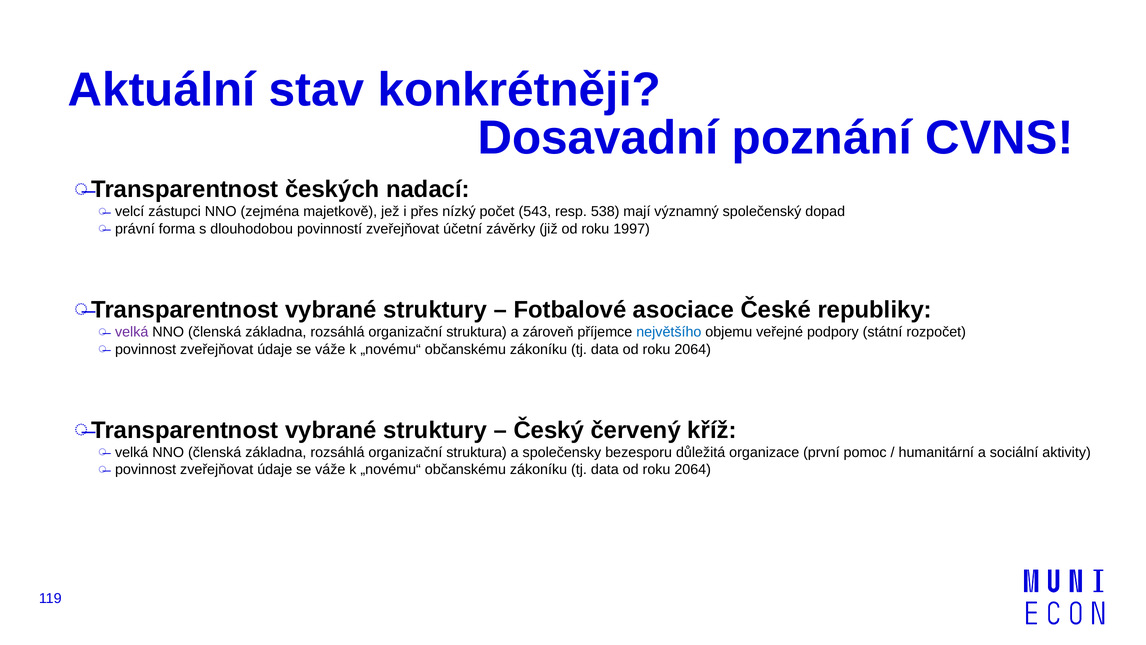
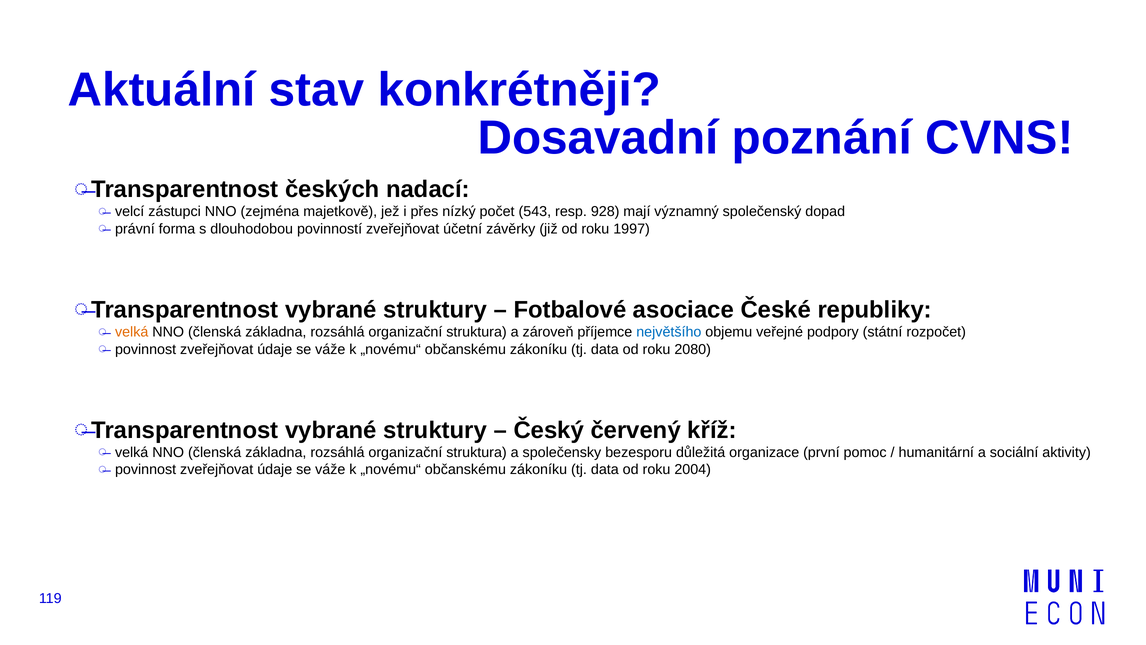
538: 538 -> 928 (605, 212)
velká colour: purple -> orange (132, 332)
2064: 2064 -> 2080 (693, 349)
2064: 2064 -> 2004 (693, 469)
